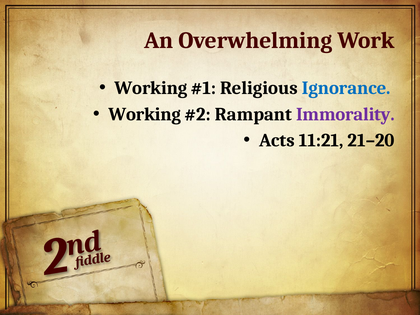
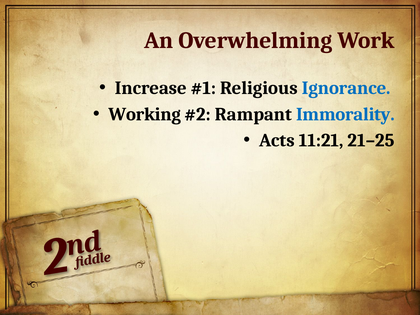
Working: Working -> Increase (151, 88)
Immorality colour: purple -> blue (345, 114)
21–20: 21–20 -> 21–25 (371, 140)
